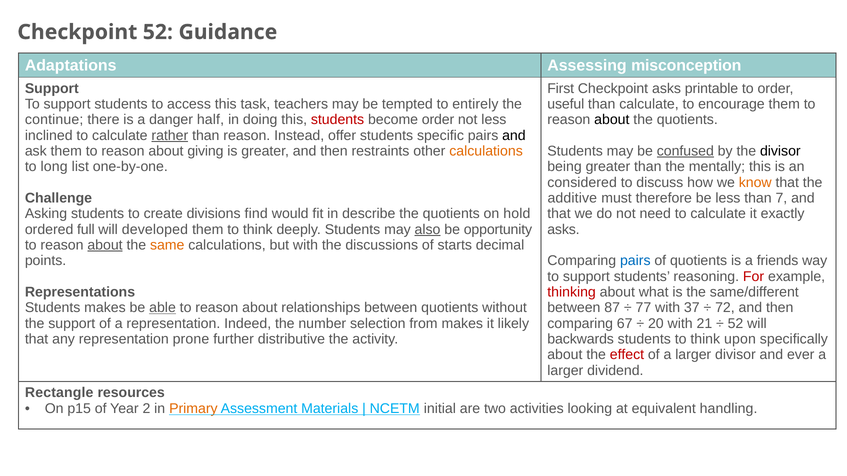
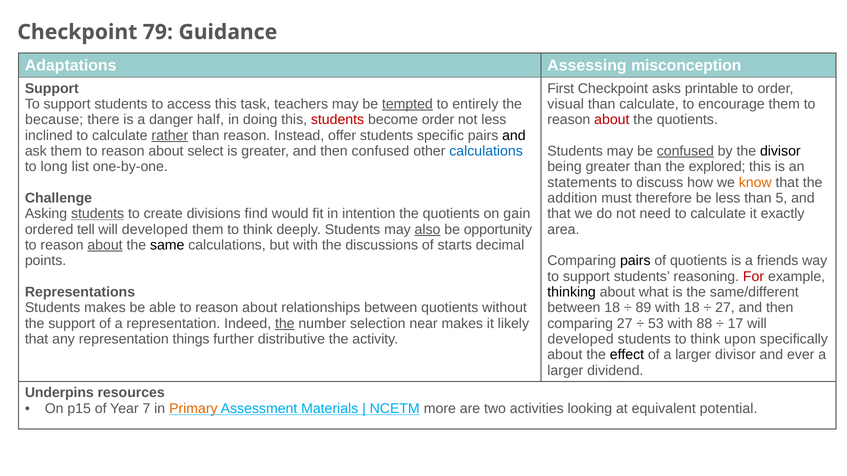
Checkpoint 52: 52 -> 79 (158, 32)
tempted underline: none -> present (407, 104)
useful: useful -> visual (566, 104)
continue: continue -> because (54, 120)
about colour: black -> red (612, 120)
giving: giving -> select (205, 151)
then restraints: restraints -> confused (380, 151)
calculations colour: orange -> blue (486, 151)
mentally: mentally -> explored (717, 167)
considered: considered -> statements (582, 183)
additive: additive -> addition (572, 198)
7: 7 -> 5 (781, 198)
students underline: none -> present (98, 214)
describe: describe -> intention (369, 214)
hold: hold -> gain (517, 214)
full: full -> tell (86, 230)
asks: asks -> area (563, 230)
same colour: orange -> black (167, 245)
pairs colour: blue -> black (635, 261)
thinking colour: red -> black (572, 292)
able underline: present -> none (163, 308)
between 87: 87 -> 18 (612, 308)
77: 77 -> 89 (643, 308)
with 37: 37 -> 18 (692, 308)
72: 72 -> 27 (725, 308)
the underline: none -> present (285, 324)
from: from -> near (424, 324)
comparing 67: 67 -> 27 (625, 324)
20: 20 -> 53 (656, 324)
21: 21 -> 88 (704, 324)
52: 52 -> 17 (735, 324)
prone: prone -> things (191, 339)
backwards: backwards -> developed (581, 339)
effect colour: red -> black (627, 355)
Rectangle: Rectangle -> Underpins (59, 393)
2: 2 -> 7 (146, 409)
initial: initial -> more (440, 409)
handling: handling -> potential (729, 409)
